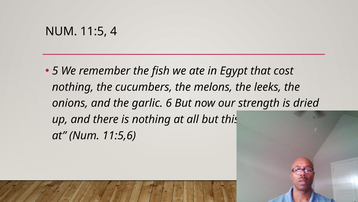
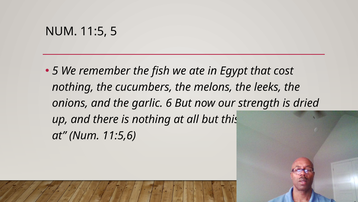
11:5 4: 4 -> 5 (114, 31)
